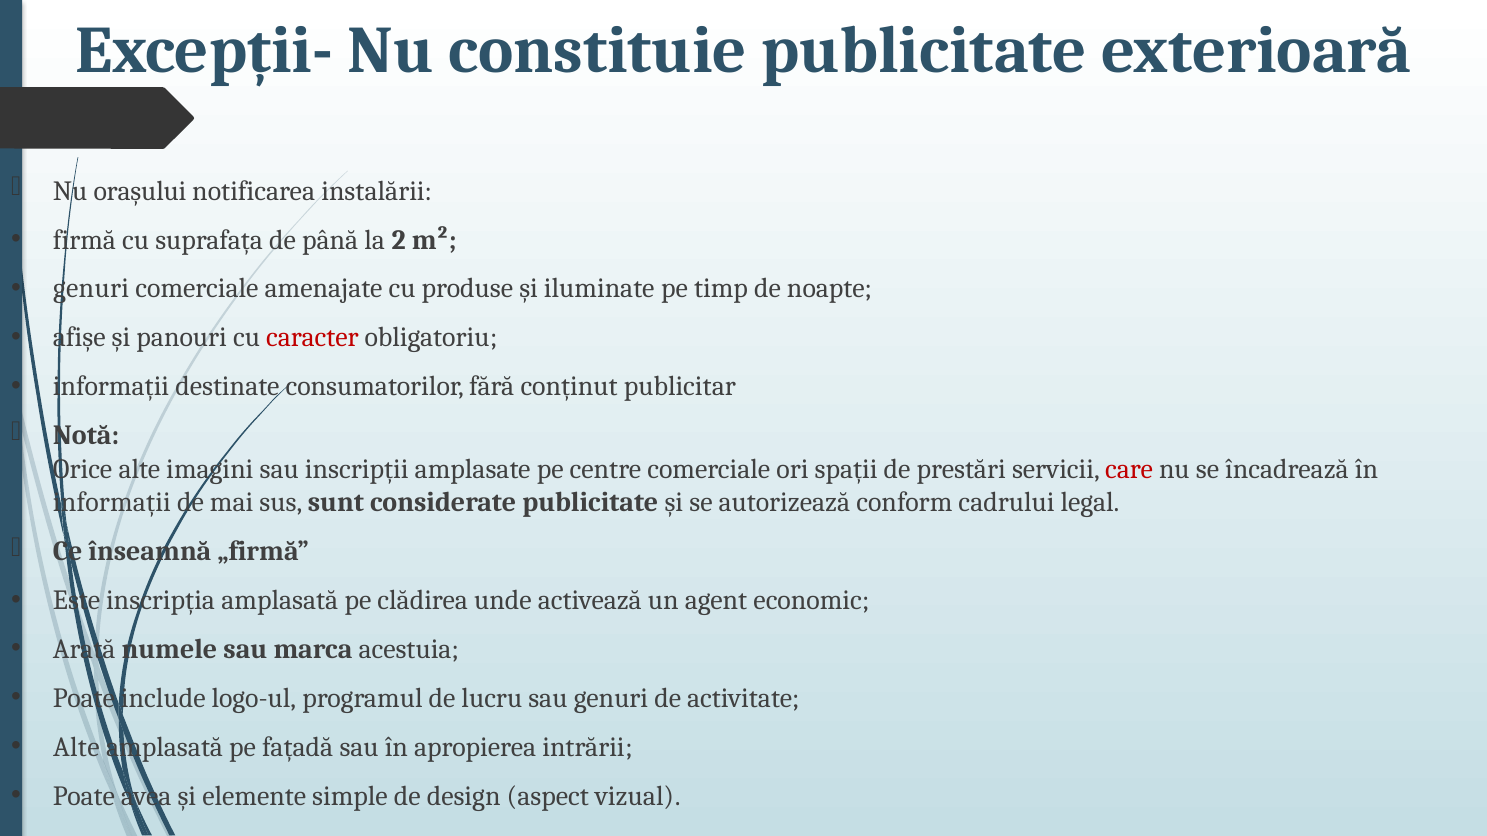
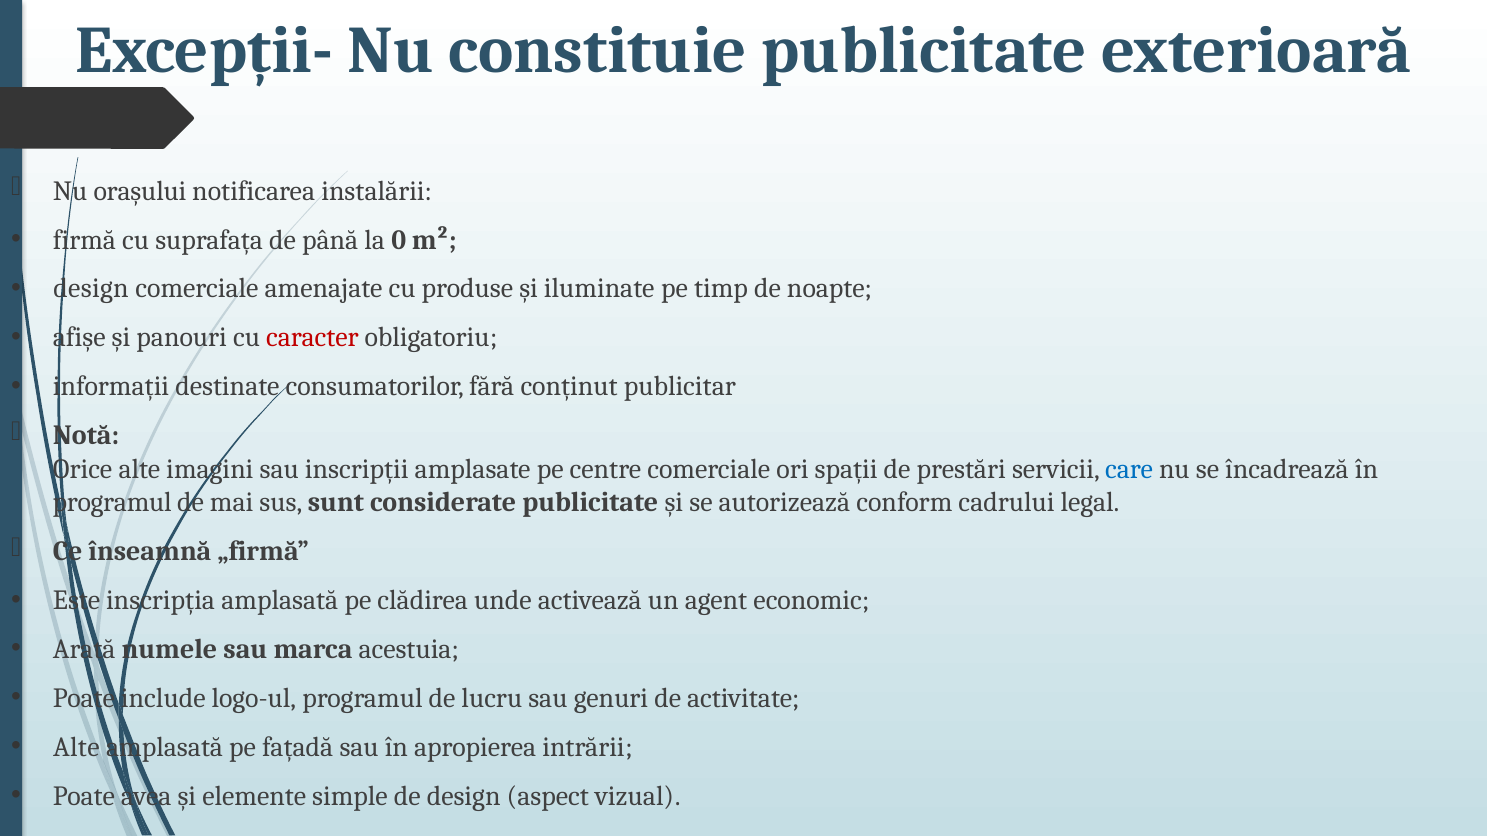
2: 2 -> 0 (399, 240)
genuri: genuri -> design (91, 289)
care colour: red -> blue (1129, 469)
informații: informații -> programul (112, 503)
